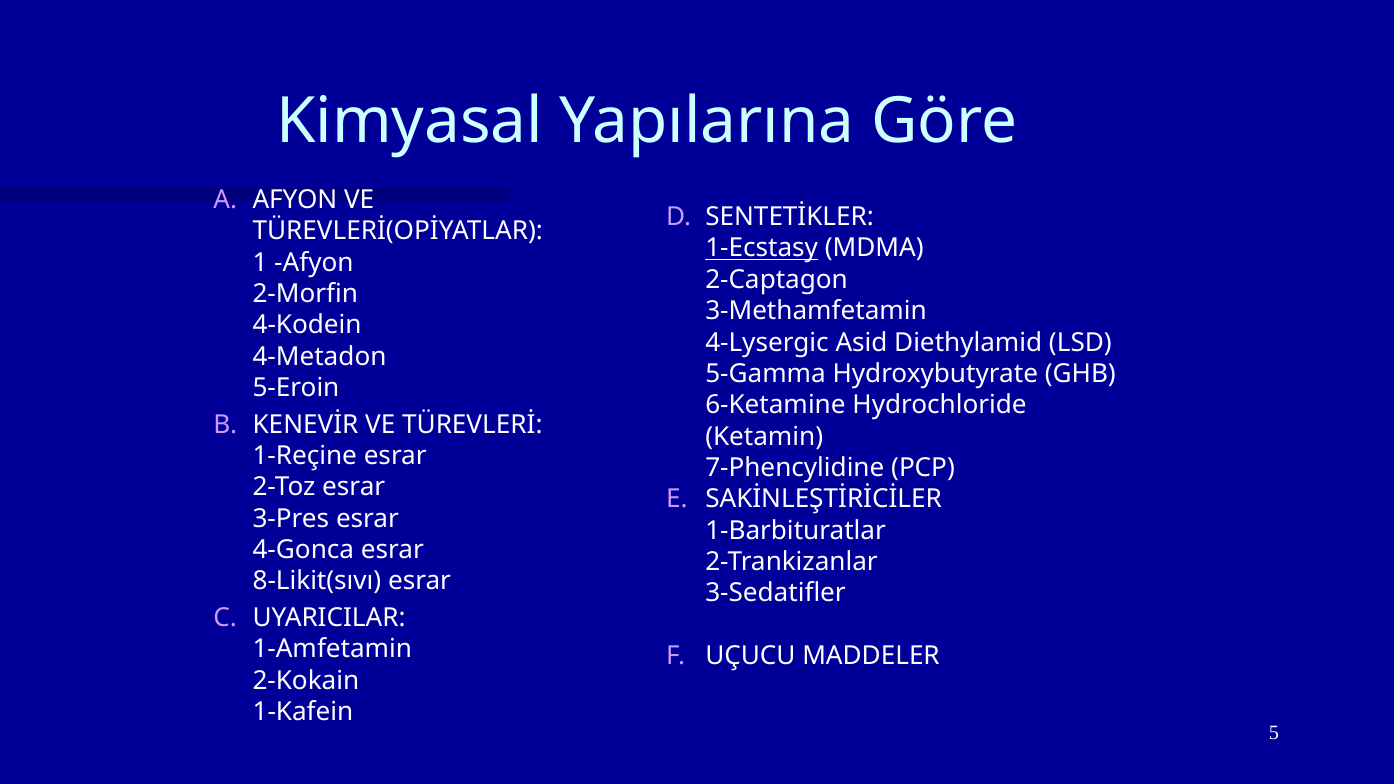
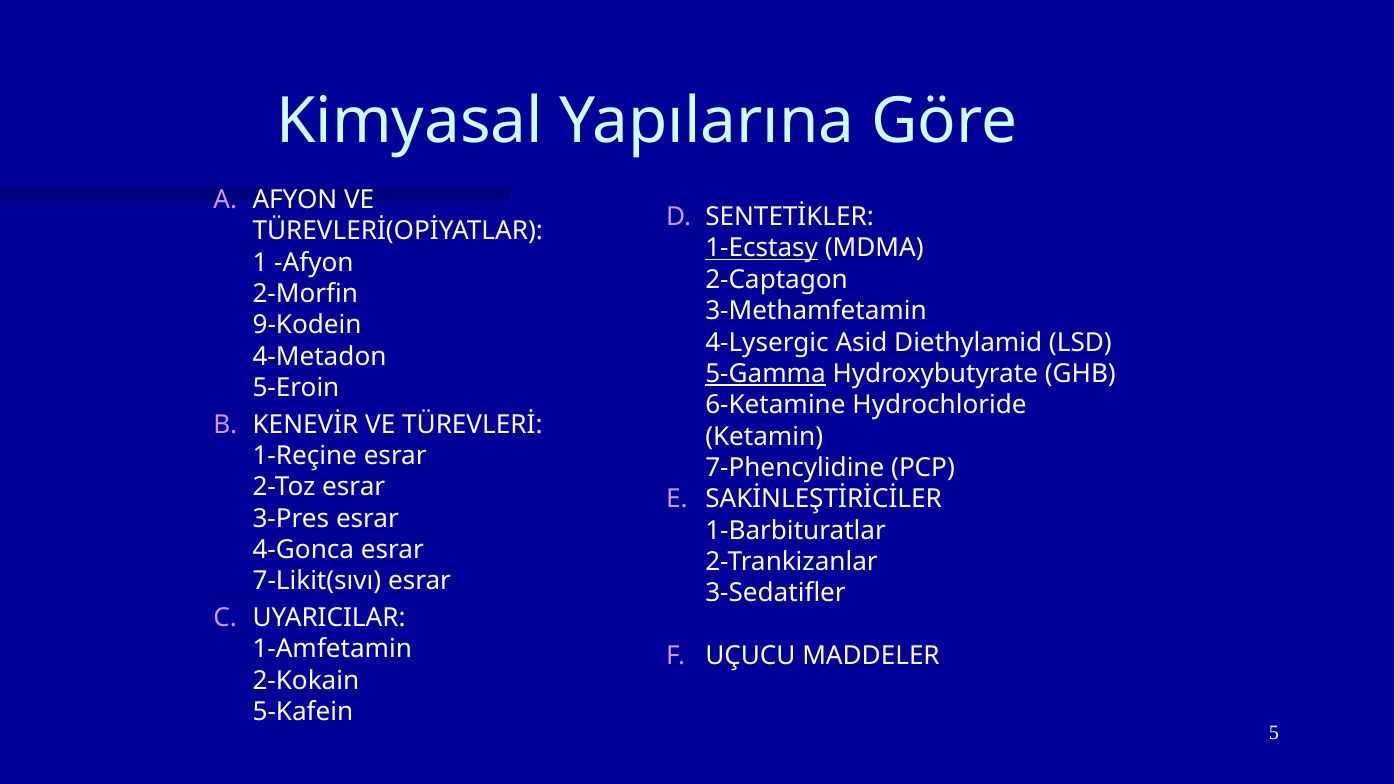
4-Kodein: 4-Kodein -> 9-Kodein (307, 325)
5-Gamma underline: none -> present (766, 374)
8-Likit(sıvı: 8-Likit(sıvı -> 7-Likit(sıvı (317, 581)
1-Kafein: 1-Kafein -> 5-Kafein (303, 712)
